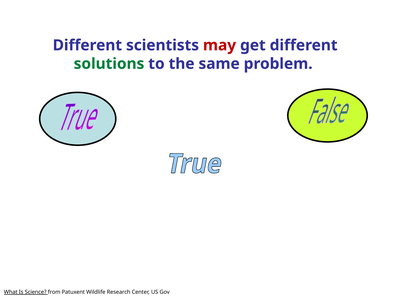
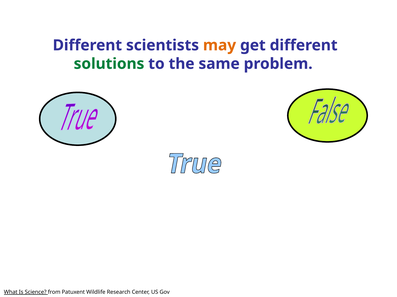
may colour: red -> orange (220, 45)
